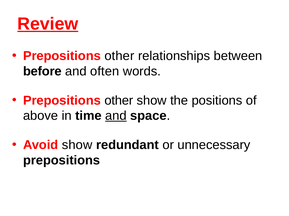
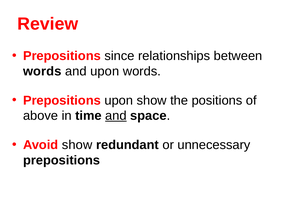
Review underline: present -> none (48, 24)
other: other -> since (119, 56)
before: before -> words (42, 71)
and often: often -> upon (105, 71)
other: other -> upon (119, 101)
